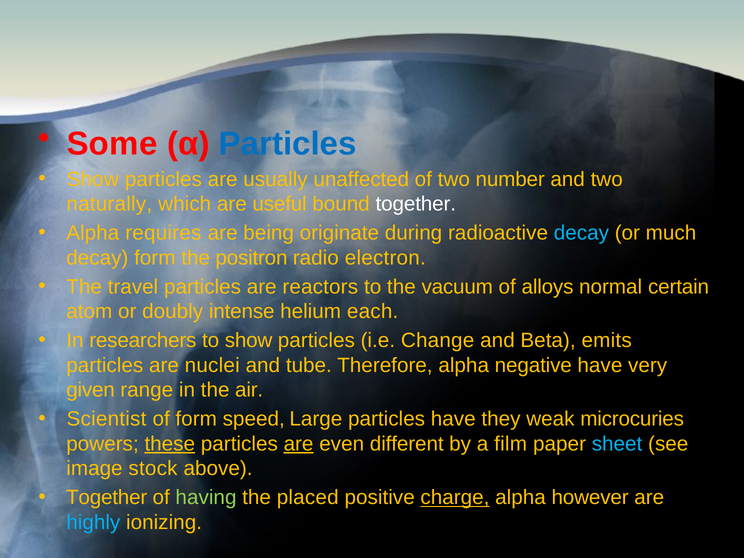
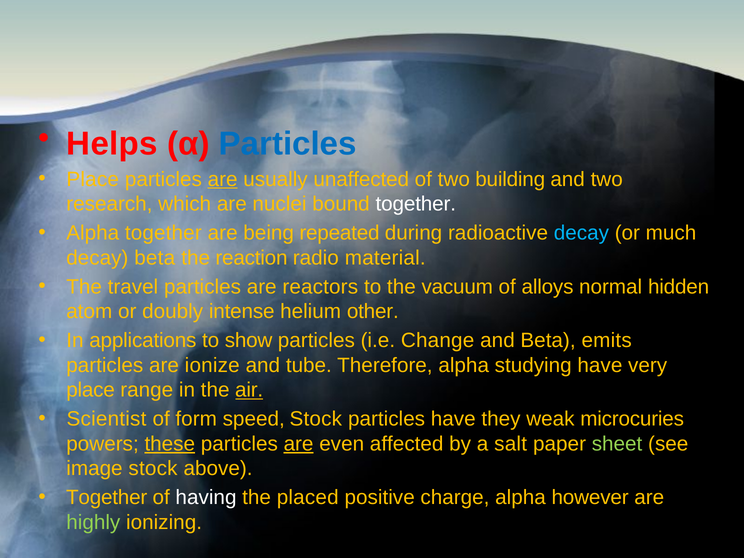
Some: Some -> Helps (112, 144)
Show: Show -> Place (93, 179)
are underline: none -> present (223, 179)
number: number -> building (510, 179)
naturally: naturally -> research (109, 204)
useful: useful -> nuclei (280, 204)
Alpha requires: requires -> together (163, 233)
originate: originate -> repeated (339, 233)
decay form: form -> beta (155, 258)
positron: positron -> reaction (251, 258)
electron: electron -> material (385, 258)
certain: certain -> hidden (679, 287)
each: each -> other (373, 312)
researchers: researchers -> applications (143, 340)
nuclei: nuclei -> ionize (212, 365)
negative: negative -> studying (533, 365)
given: given -> place (91, 390)
air underline: none -> present (249, 390)
speed Large: Large -> Stock (316, 419)
different: different -> affected (407, 444)
film: film -> salt (511, 444)
sheet colour: light blue -> light green (617, 444)
having colour: light green -> white (206, 498)
charge underline: present -> none (455, 498)
highly colour: light blue -> light green (93, 522)
